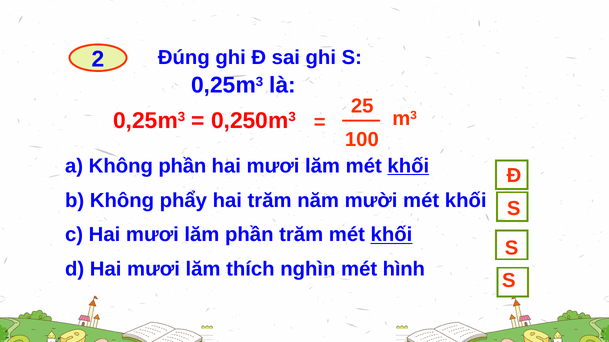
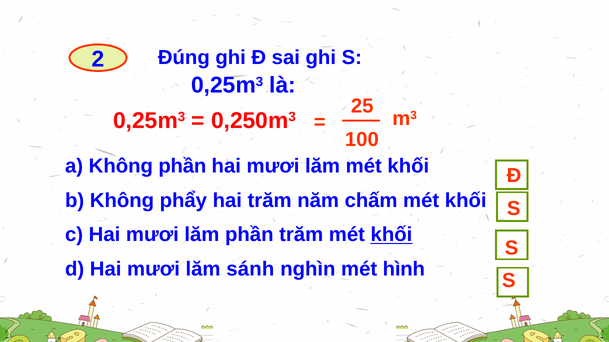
khối underline: present -> none (408, 166)
mười: mười -> chấm (371, 201)
thích: thích -> sánh (250, 270)
